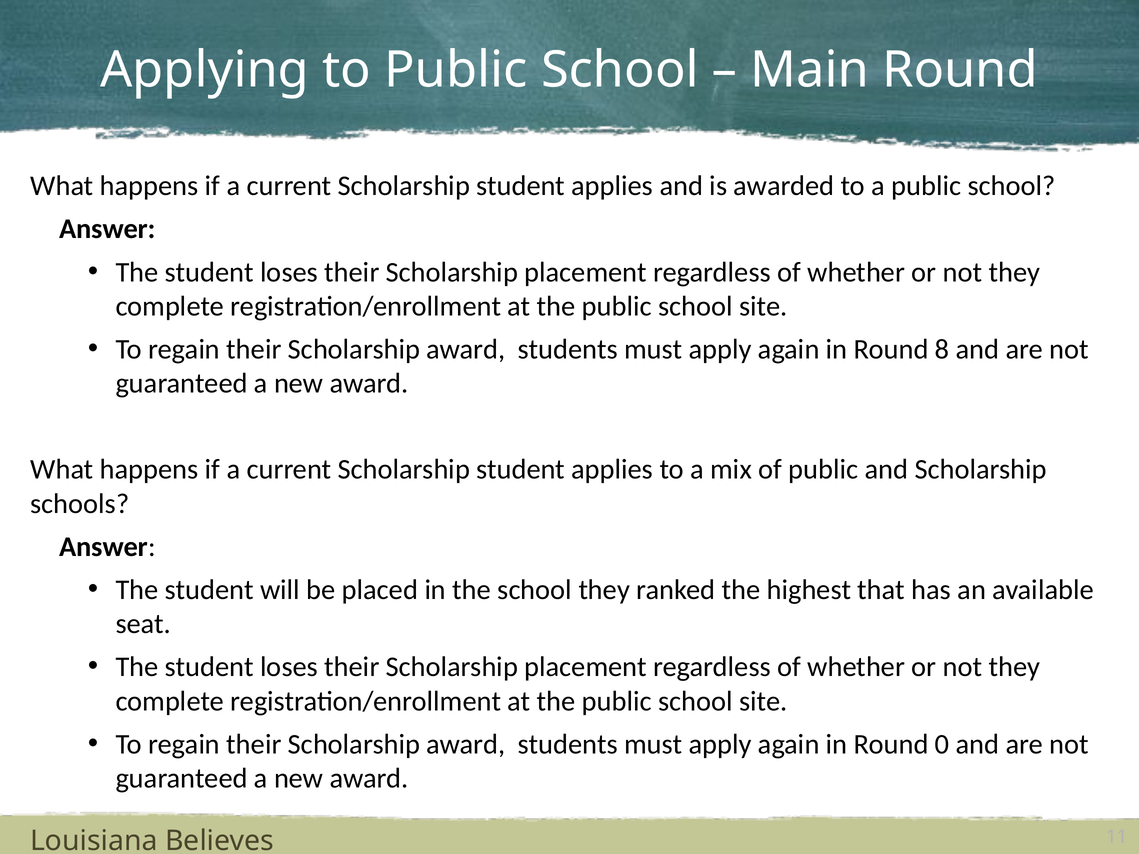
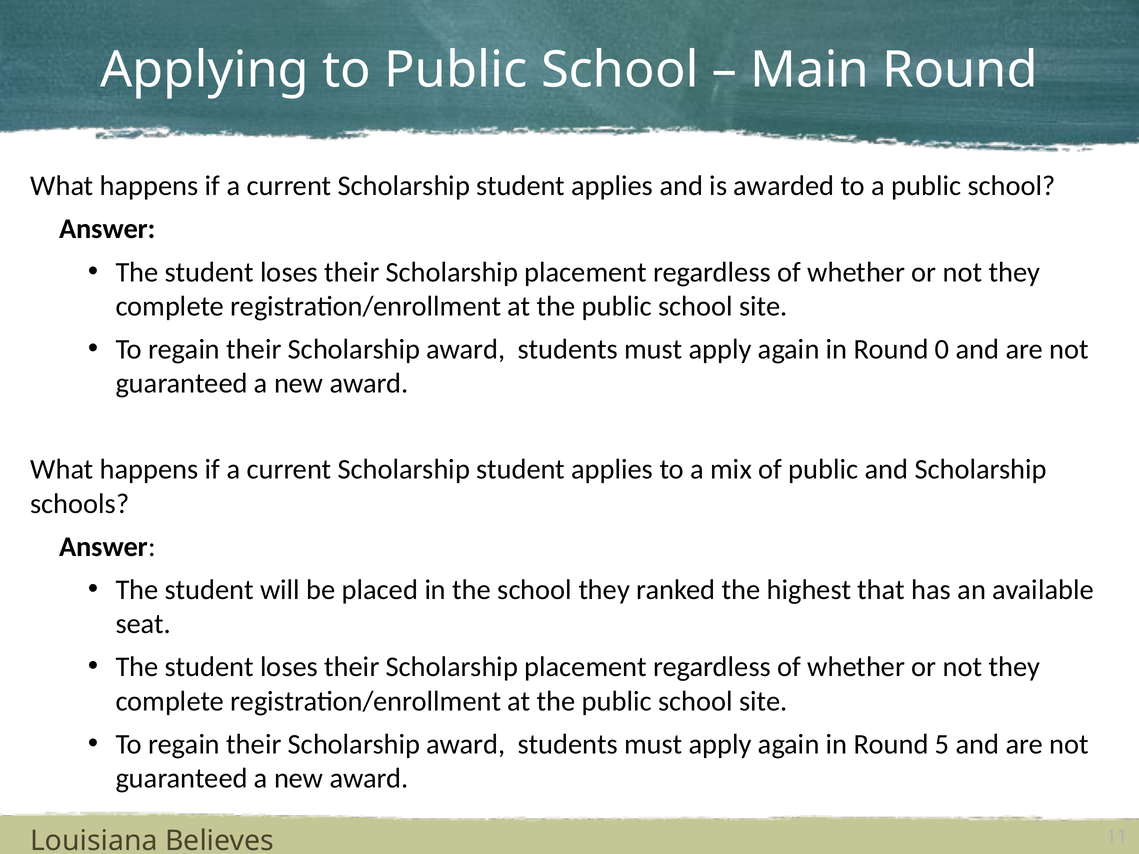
8: 8 -> 0 (942, 349)
0: 0 -> 5 (942, 744)
